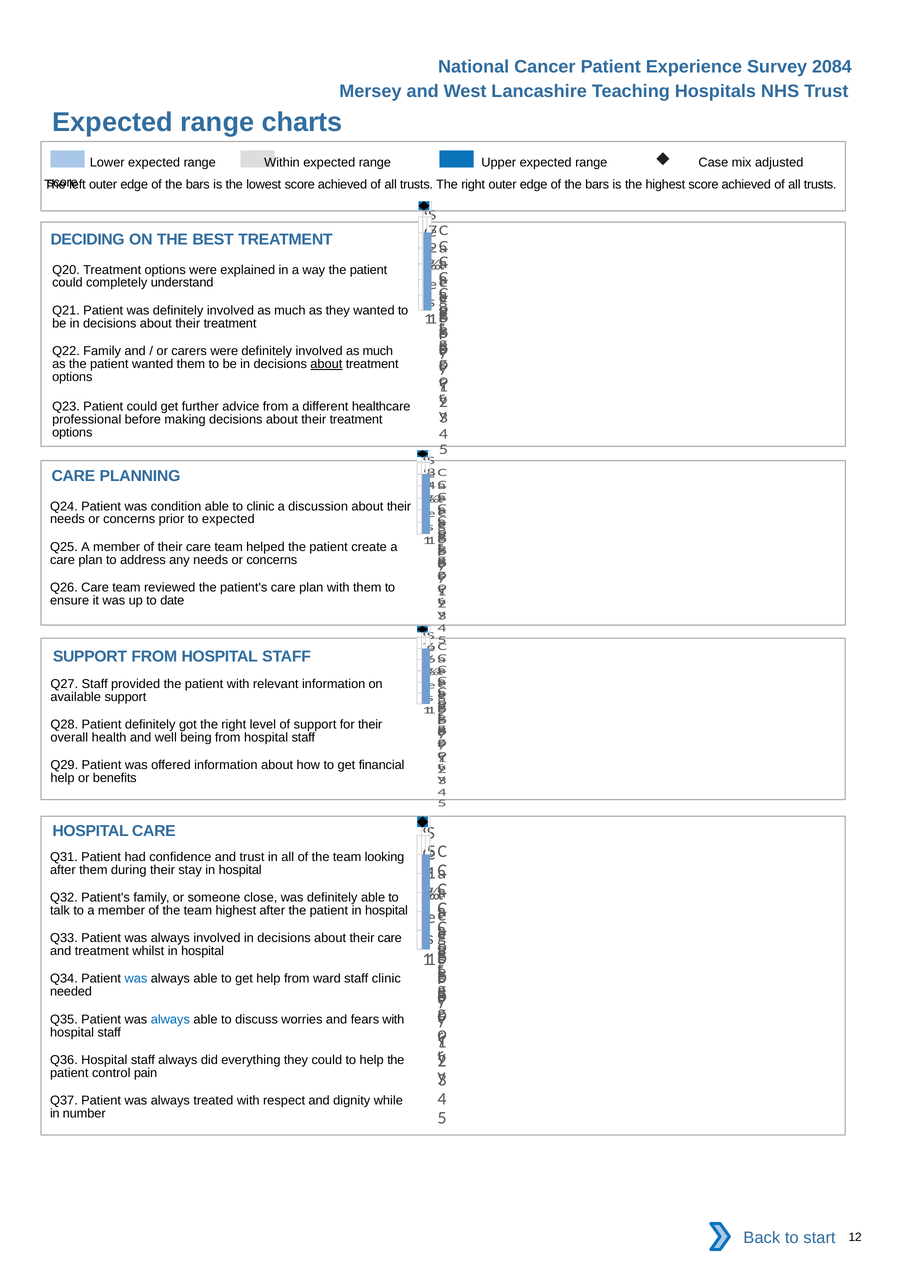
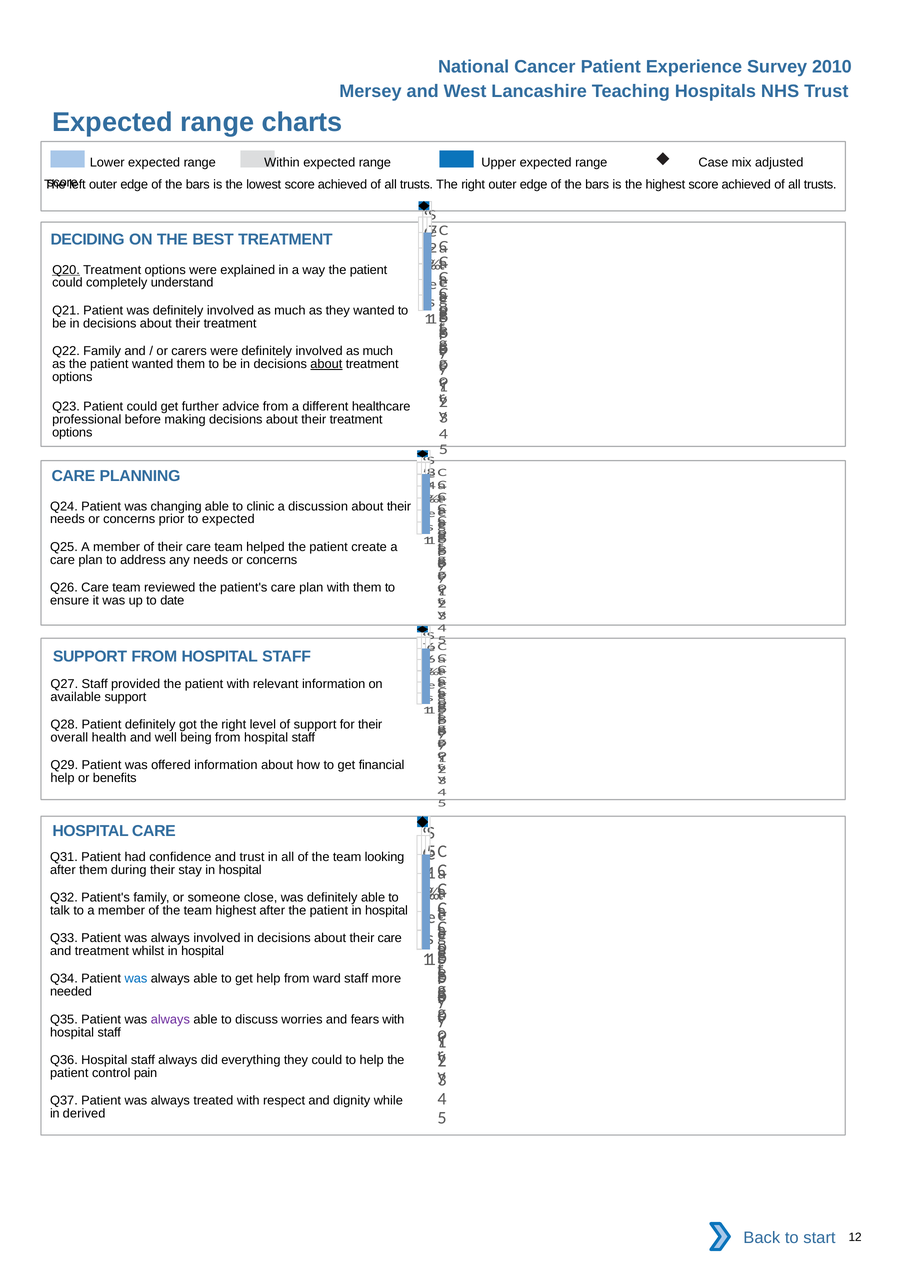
2084: 2084 -> 2010 (832, 67)
Q20 underline: none -> present (66, 270)
condition: condition -> changing (176, 506)
staff clinic: clinic -> more (386, 979)
always colour: blue -> purple (170, 1020)
number: number -> derived (84, 1114)
